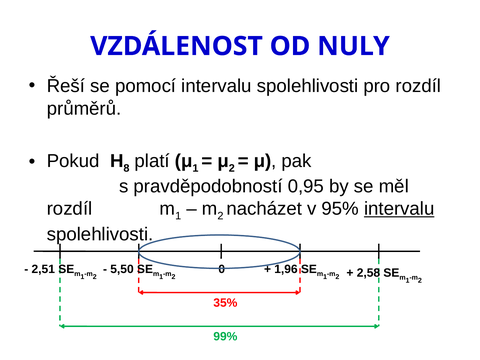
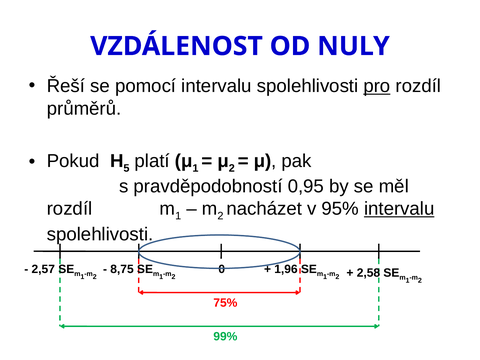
pro underline: none -> present (377, 86)
8: 8 -> 5 (126, 168)
2,51: 2,51 -> 2,57 (43, 269)
5,50: 5,50 -> 8,75 (122, 269)
35%: 35% -> 75% (225, 303)
